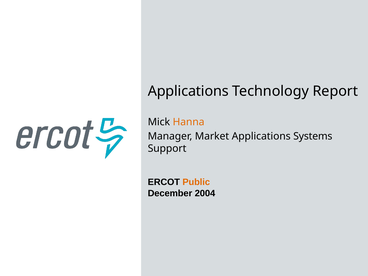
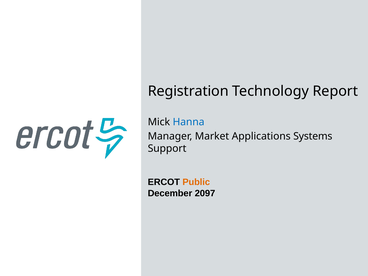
Applications: Applications -> Registration (188, 91)
Hanna colour: orange -> blue (189, 122)
2004: 2004 -> 2097 (205, 193)
